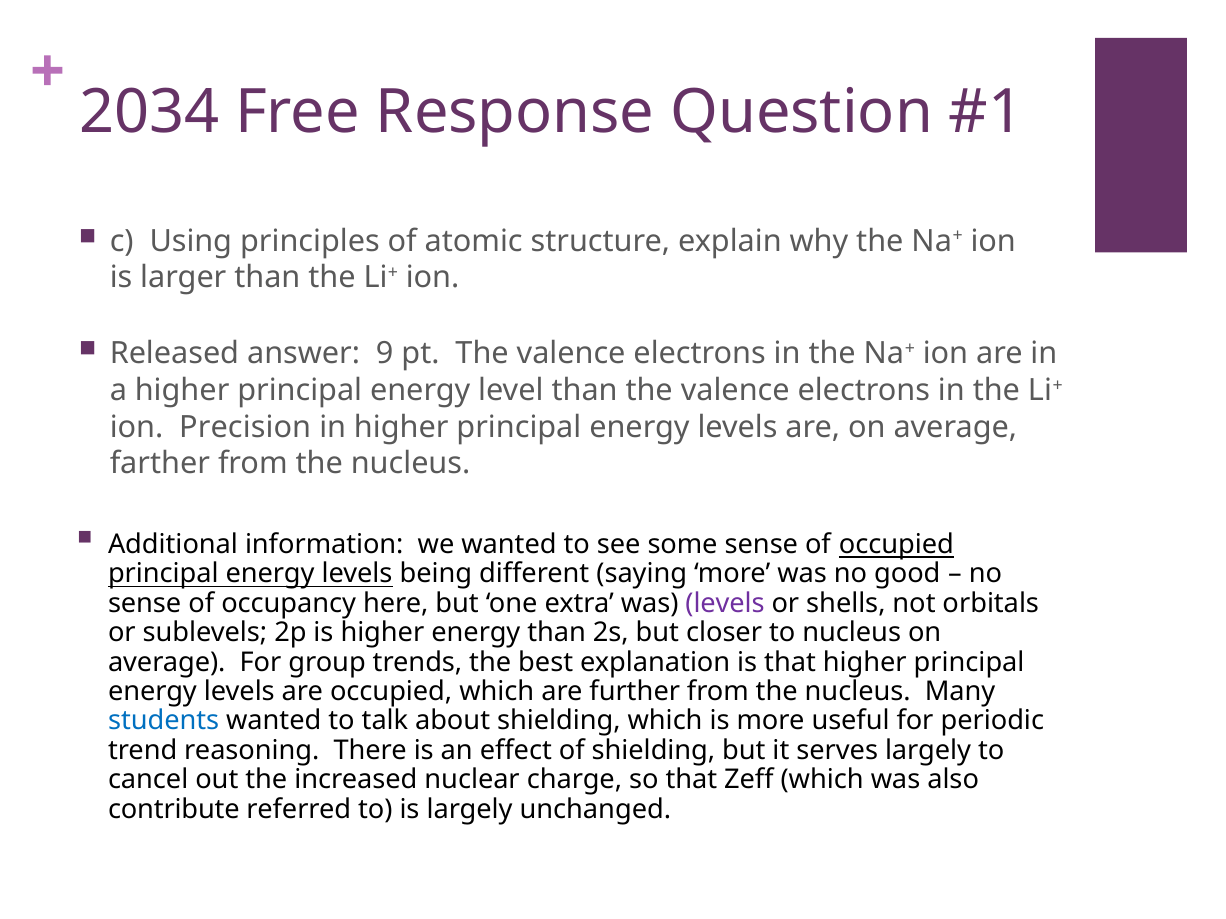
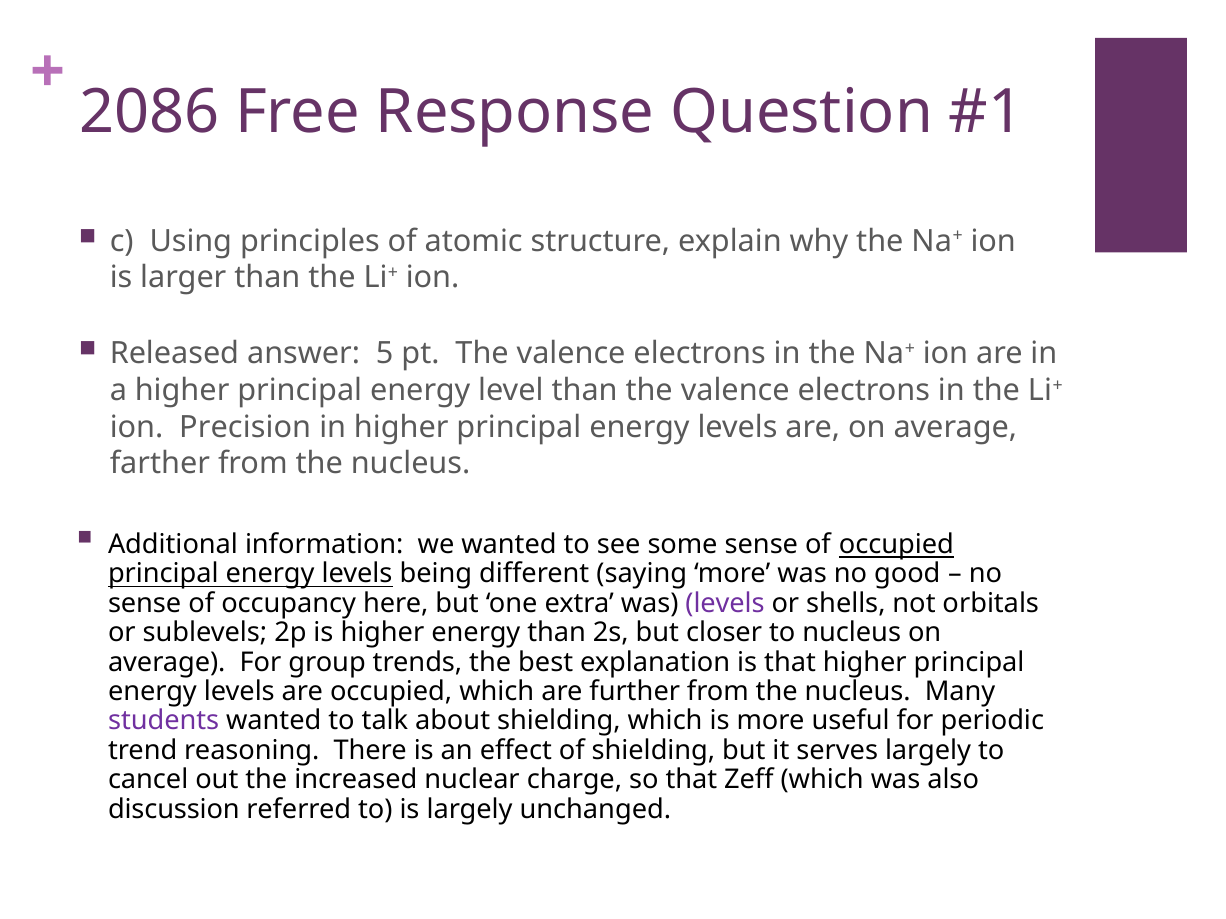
2034: 2034 -> 2086 (149, 112)
9: 9 -> 5 (385, 354)
students colour: blue -> purple (164, 721)
contribute: contribute -> discussion (174, 809)
